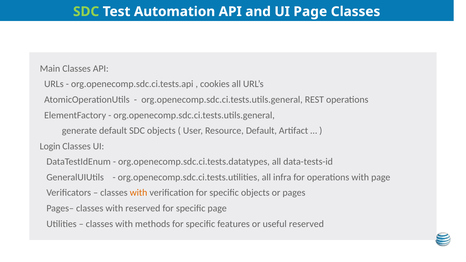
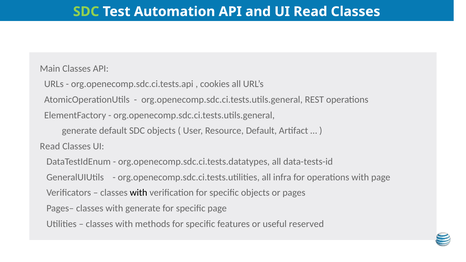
UI Page: Page -> Read (310, 12)
Login: Login -> Read (50, 146)
with colour: orange -> black (139, 193)
with reserved: reserved -> generate (143, 209)
